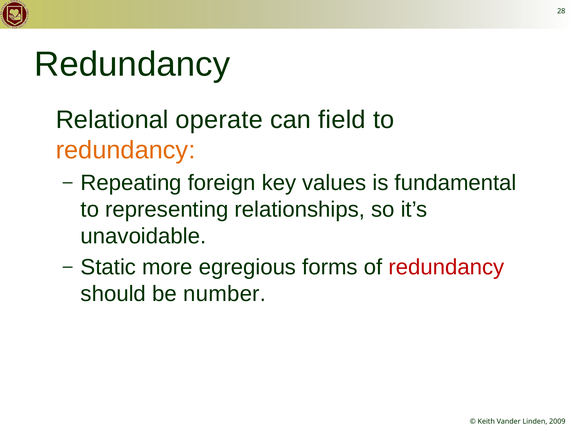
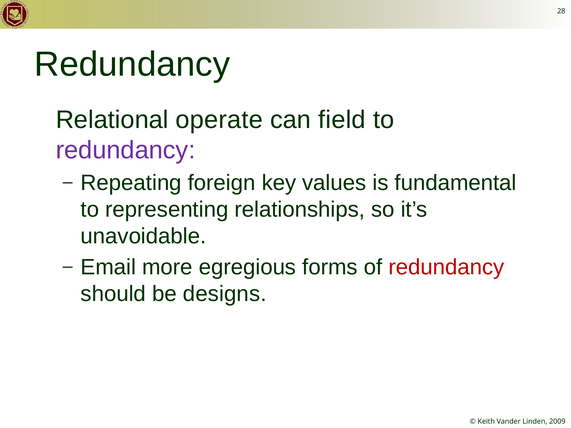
redundancy colour: orange -> purple (126, 150)
Static: Static -> Email (108, 267)
number: number -> designs (225, 294)
